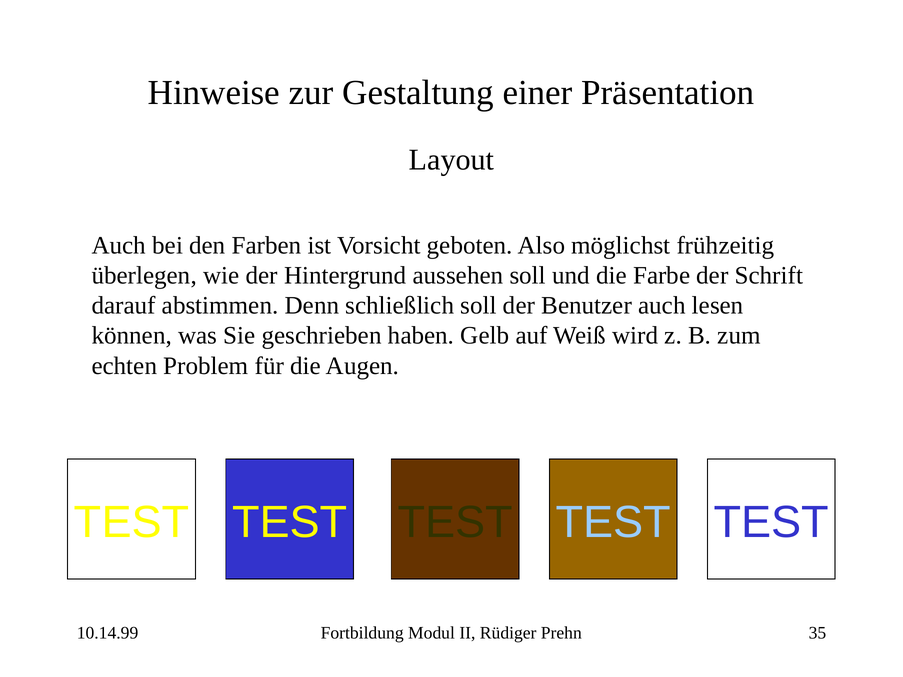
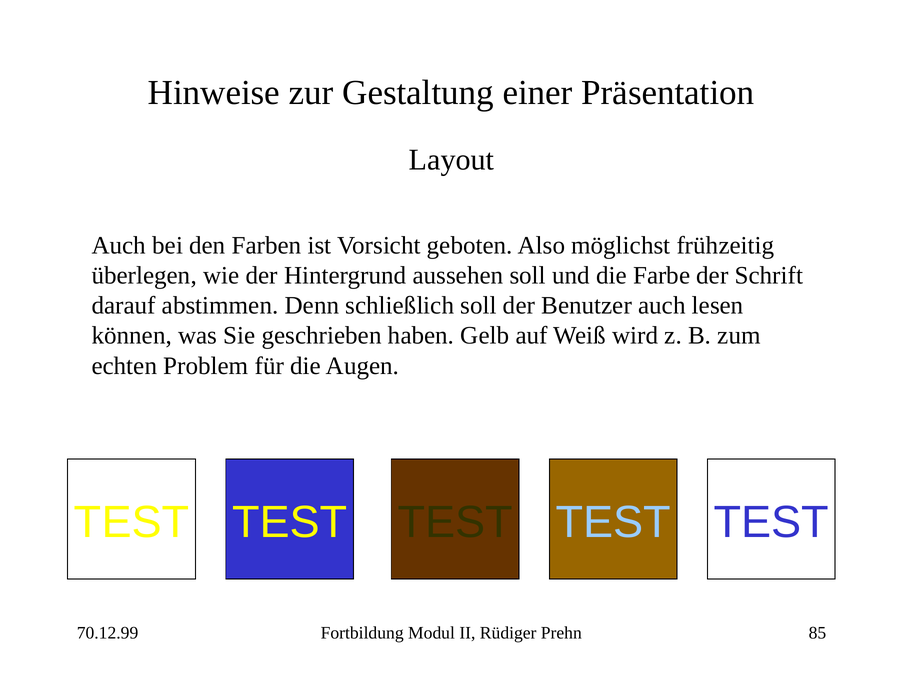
10.14.99: 10.14.99 -> 70.12.99 (108, 633)
35: 35 -> 85 (817, 633)
